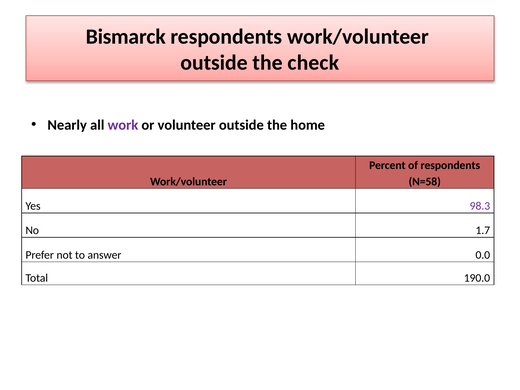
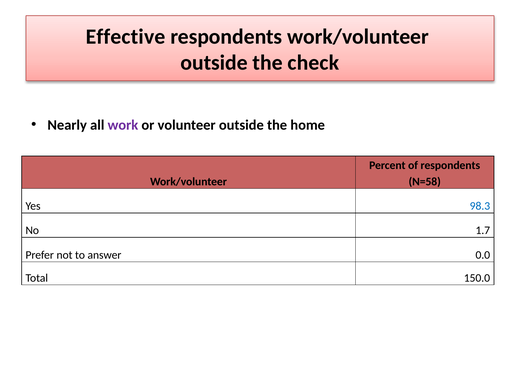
Bismarck: Bismarck -> Effective (126, 37)
98.3 colour: purple -> blue (480, 206)
190.0: 190.0 -> 150.0 (477, 278)
